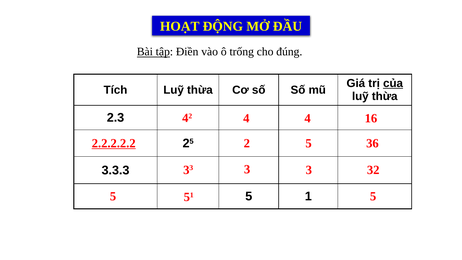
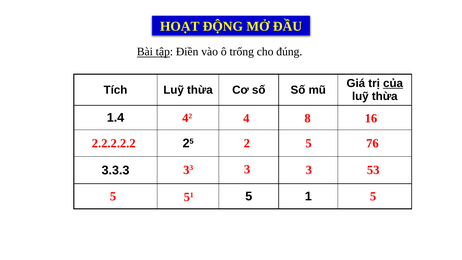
2.3: 2.3 -> 1.4 (116, 118)
4 4: 4 -> 8 (308, 118)
2.2.2.2.2 underline: present -> none (114, 143)
36: 36 -> 76 (372, 143)
32: 32 -> 53 (373, 170)
